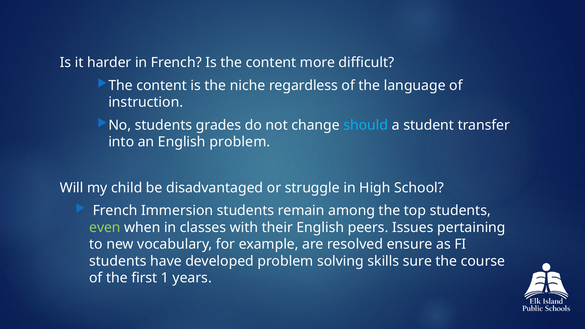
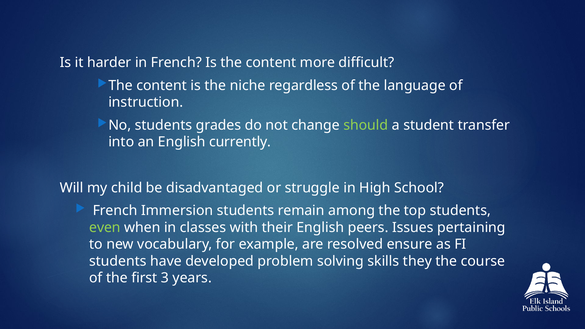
should colour: light blue -> light green (366, 125)
English problem: problem -> currently (240, 142)
sure: sure -> they (417, 261)
1: 1 -> 3 (165, 278)
